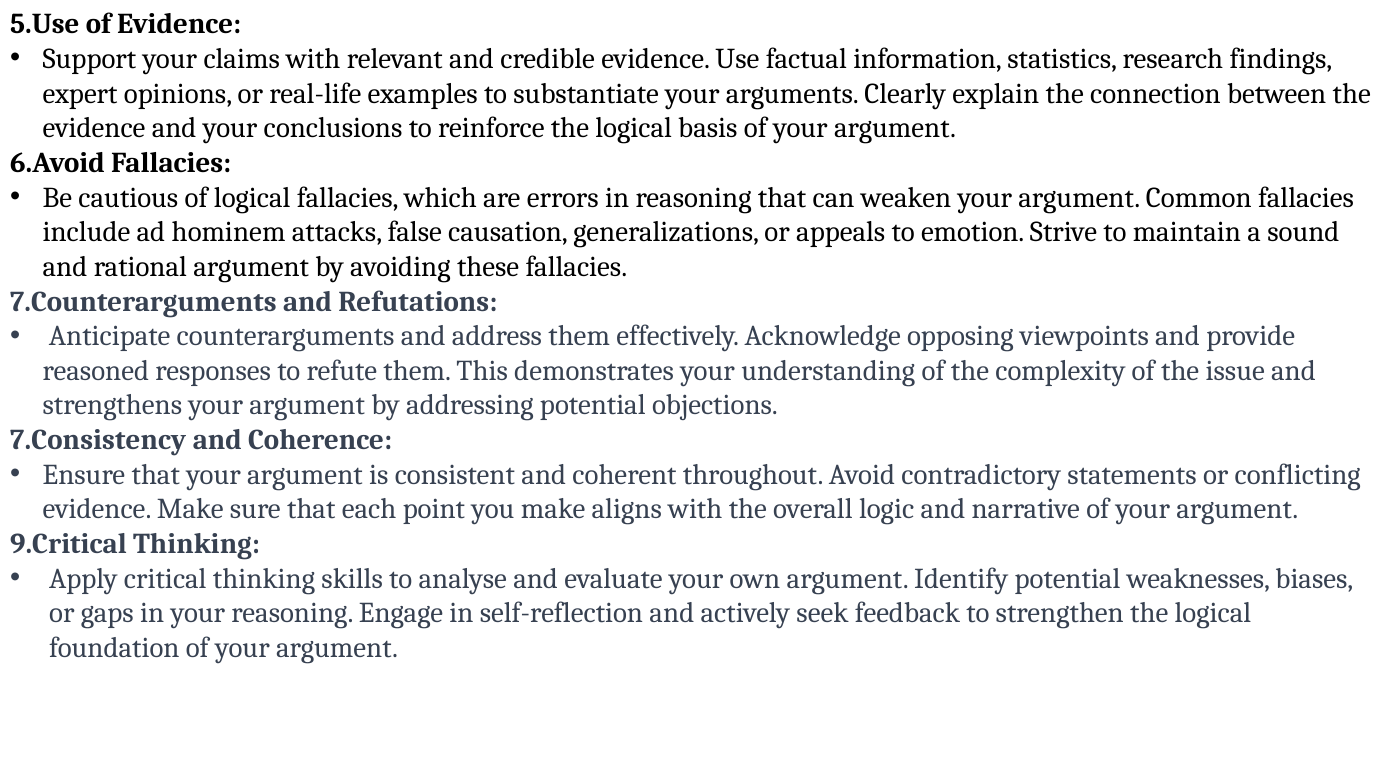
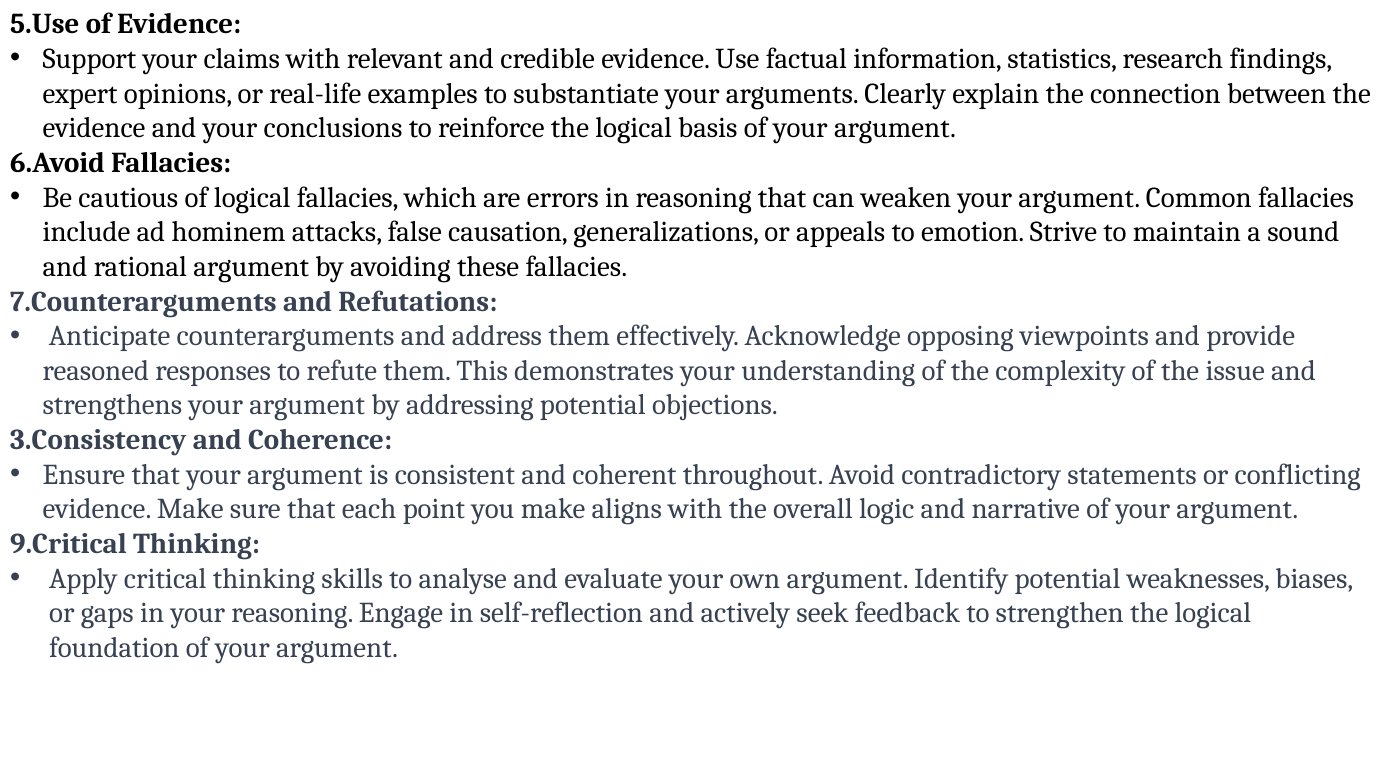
7.Consistency: 7.Consistency -> 3.Consistency (98, 440)
